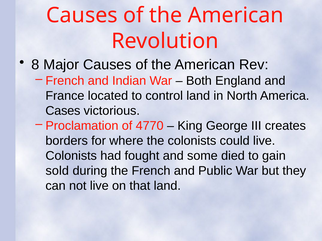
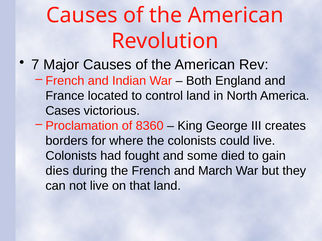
8: 8 -> 7 (35, 65)
4770: 4770 -> 8360 (150, 126)
sold: sold -> dies (57, 171)
Public: Public -> March (215, 171)
